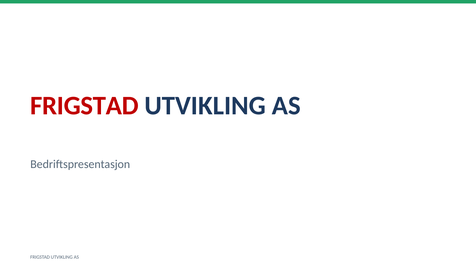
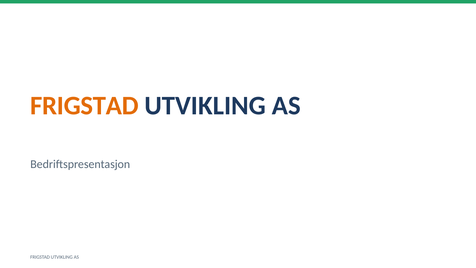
FRIGSTAD colour: red -> orange (84, 106)
